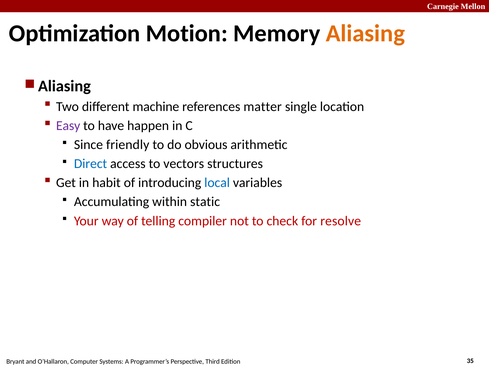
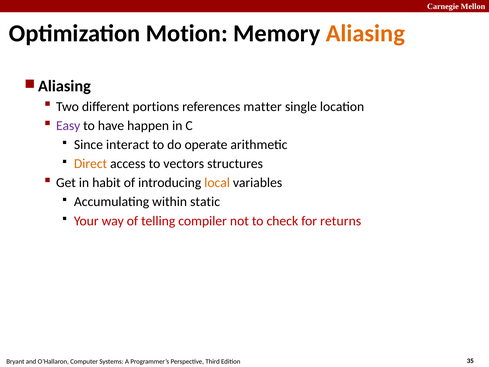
machine: machine -> portions (156, 107)
friendly: friendly -> interact (128, 145)
obvious: obvious -> operate (206, 145)
Direct colour: blue -> orange (91, 164)
local colour: blue -> orange (217, 183)
resolve: resolve -> returns (341, 221)
